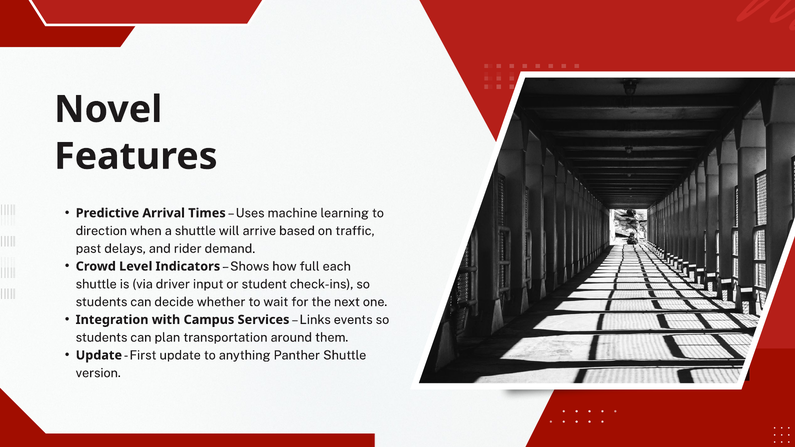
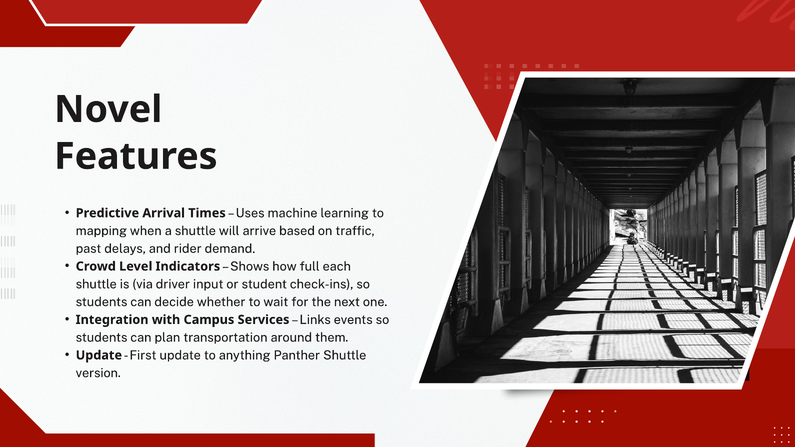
direction: direction -> mapping (101, 231)
